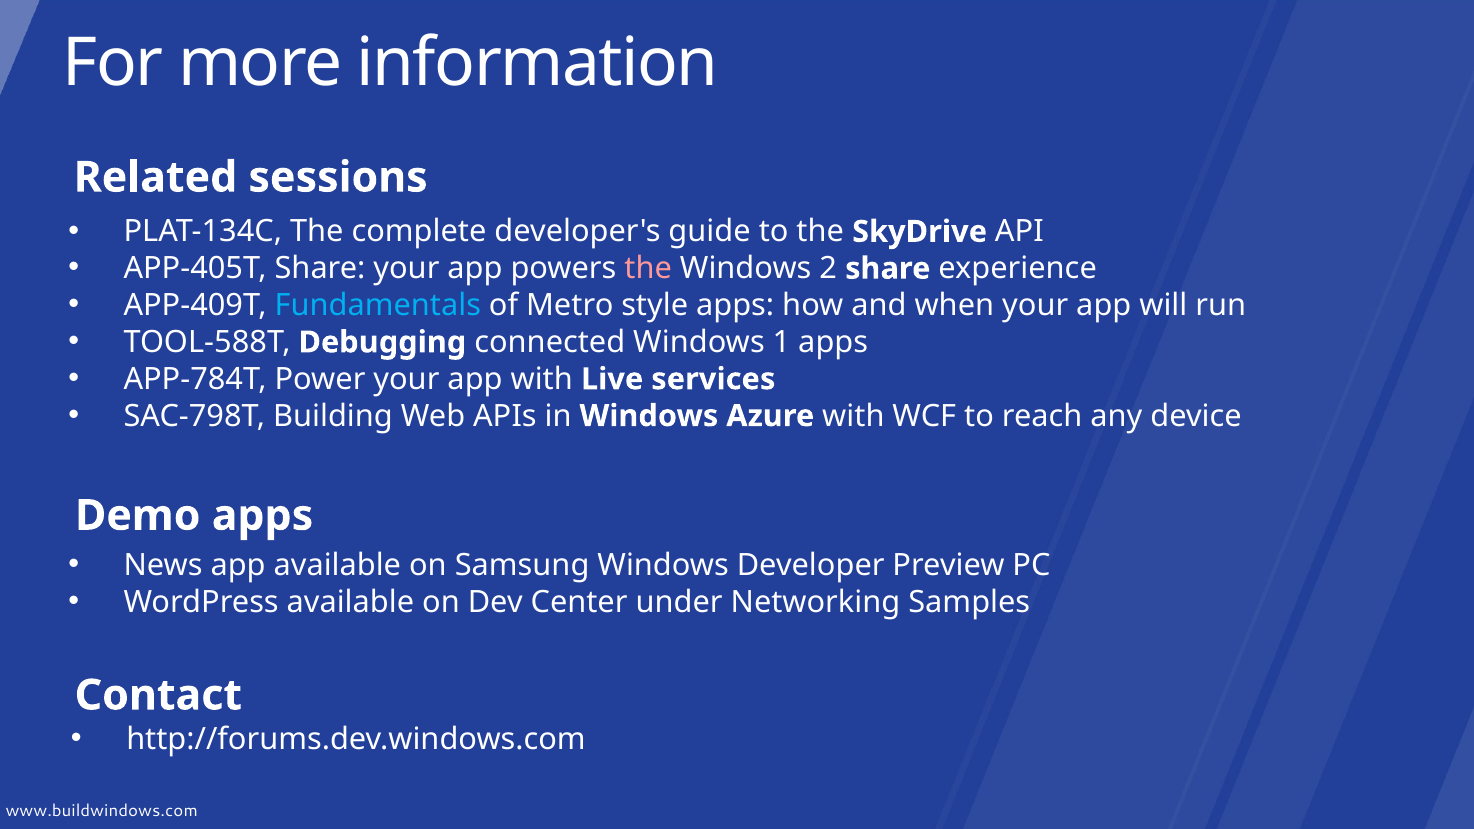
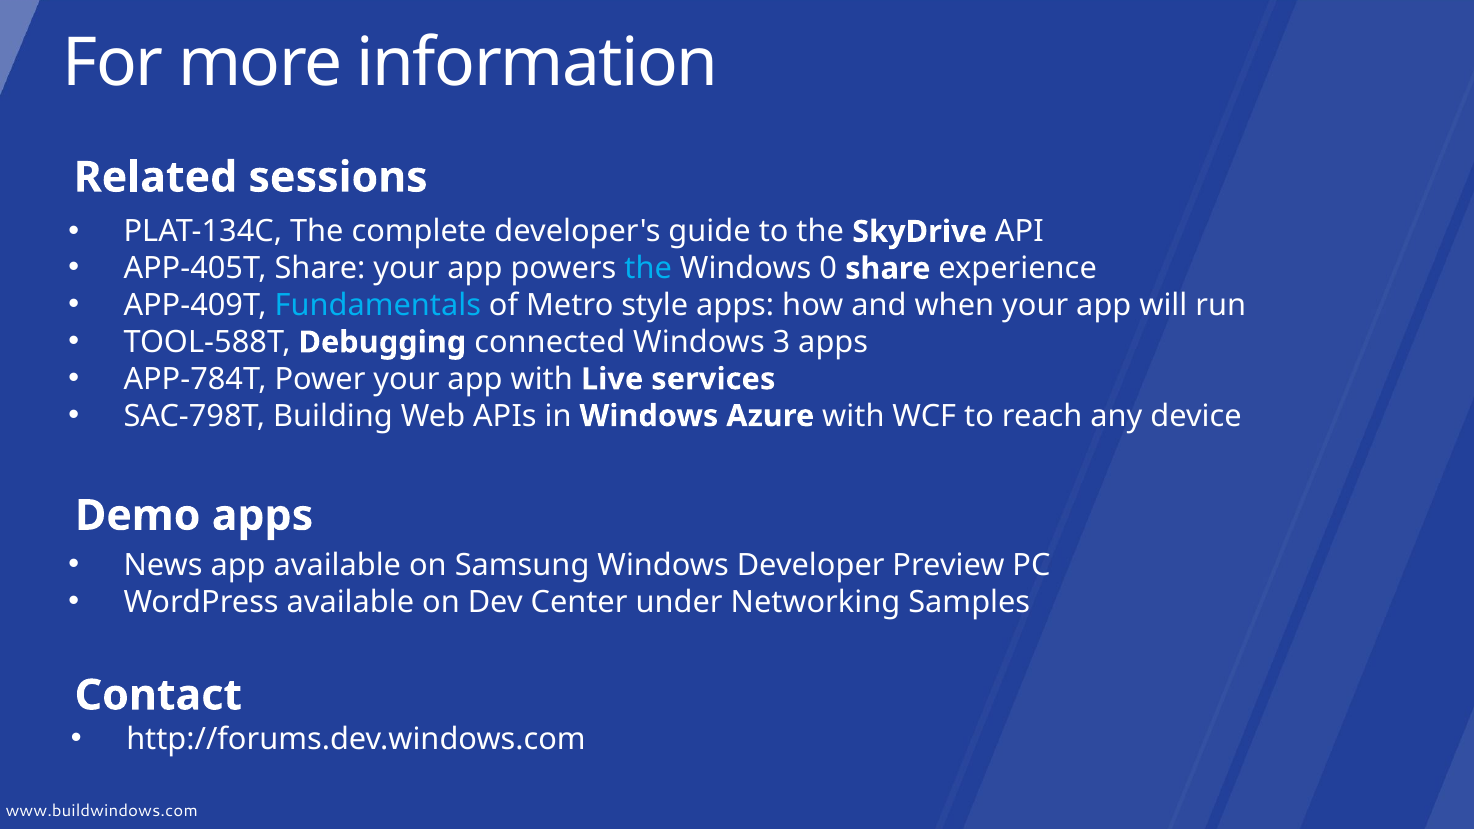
the colour: pink -> light blue (648, 269)
2: 2 -> 0 (828, 269)
1: 1 -> 3 (781, 342)
